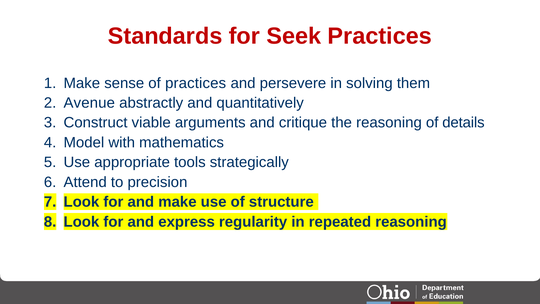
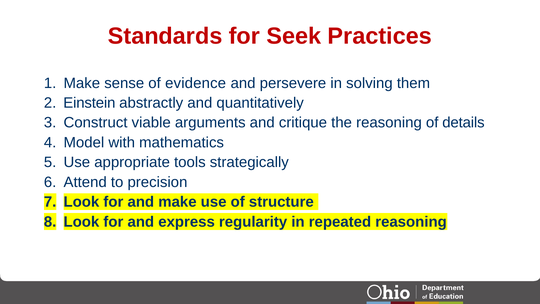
of practices: practices -> evidence (196, 83)
Avenue: Avenue -> Einstein (89, 103)
